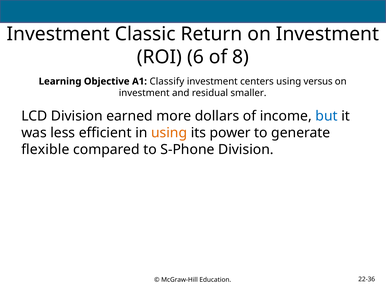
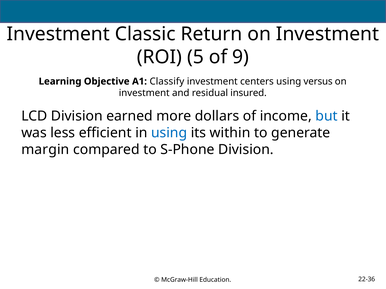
6: 6 -> 5 (195, 57)
8: 8 -> 9 (241, 57)
smaller: smaller -> insured (249, 93)
using colour: orange -> blue (169, 133)
power: power -> within (230, 133)
flexible: flexible -> margin (45, 150)
